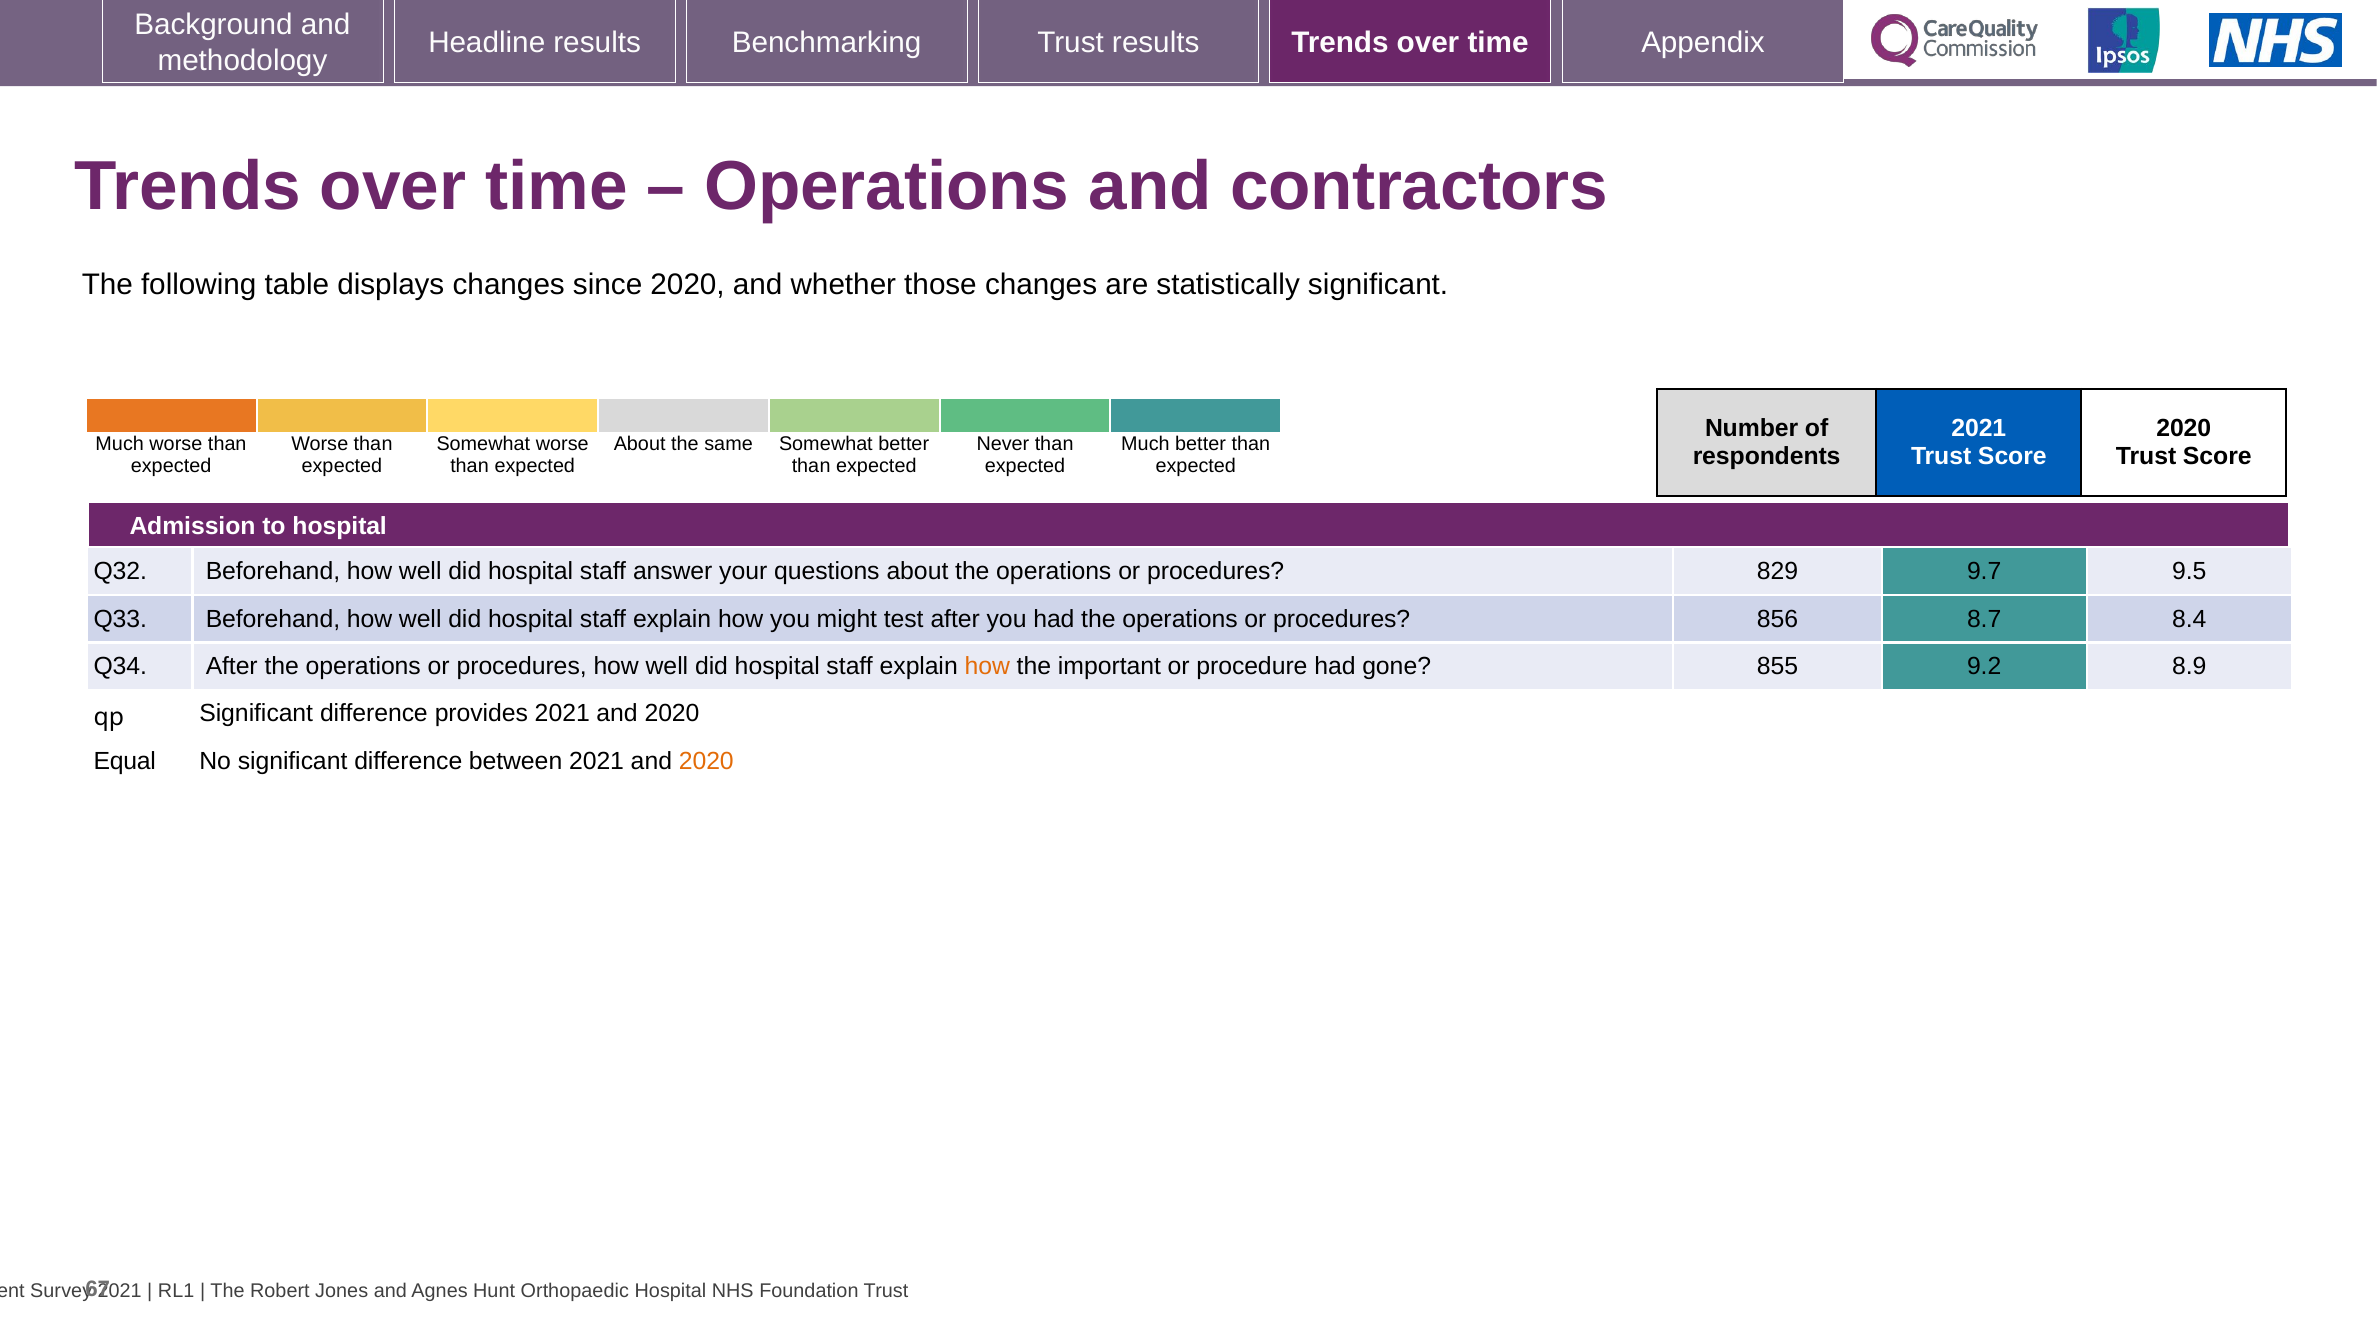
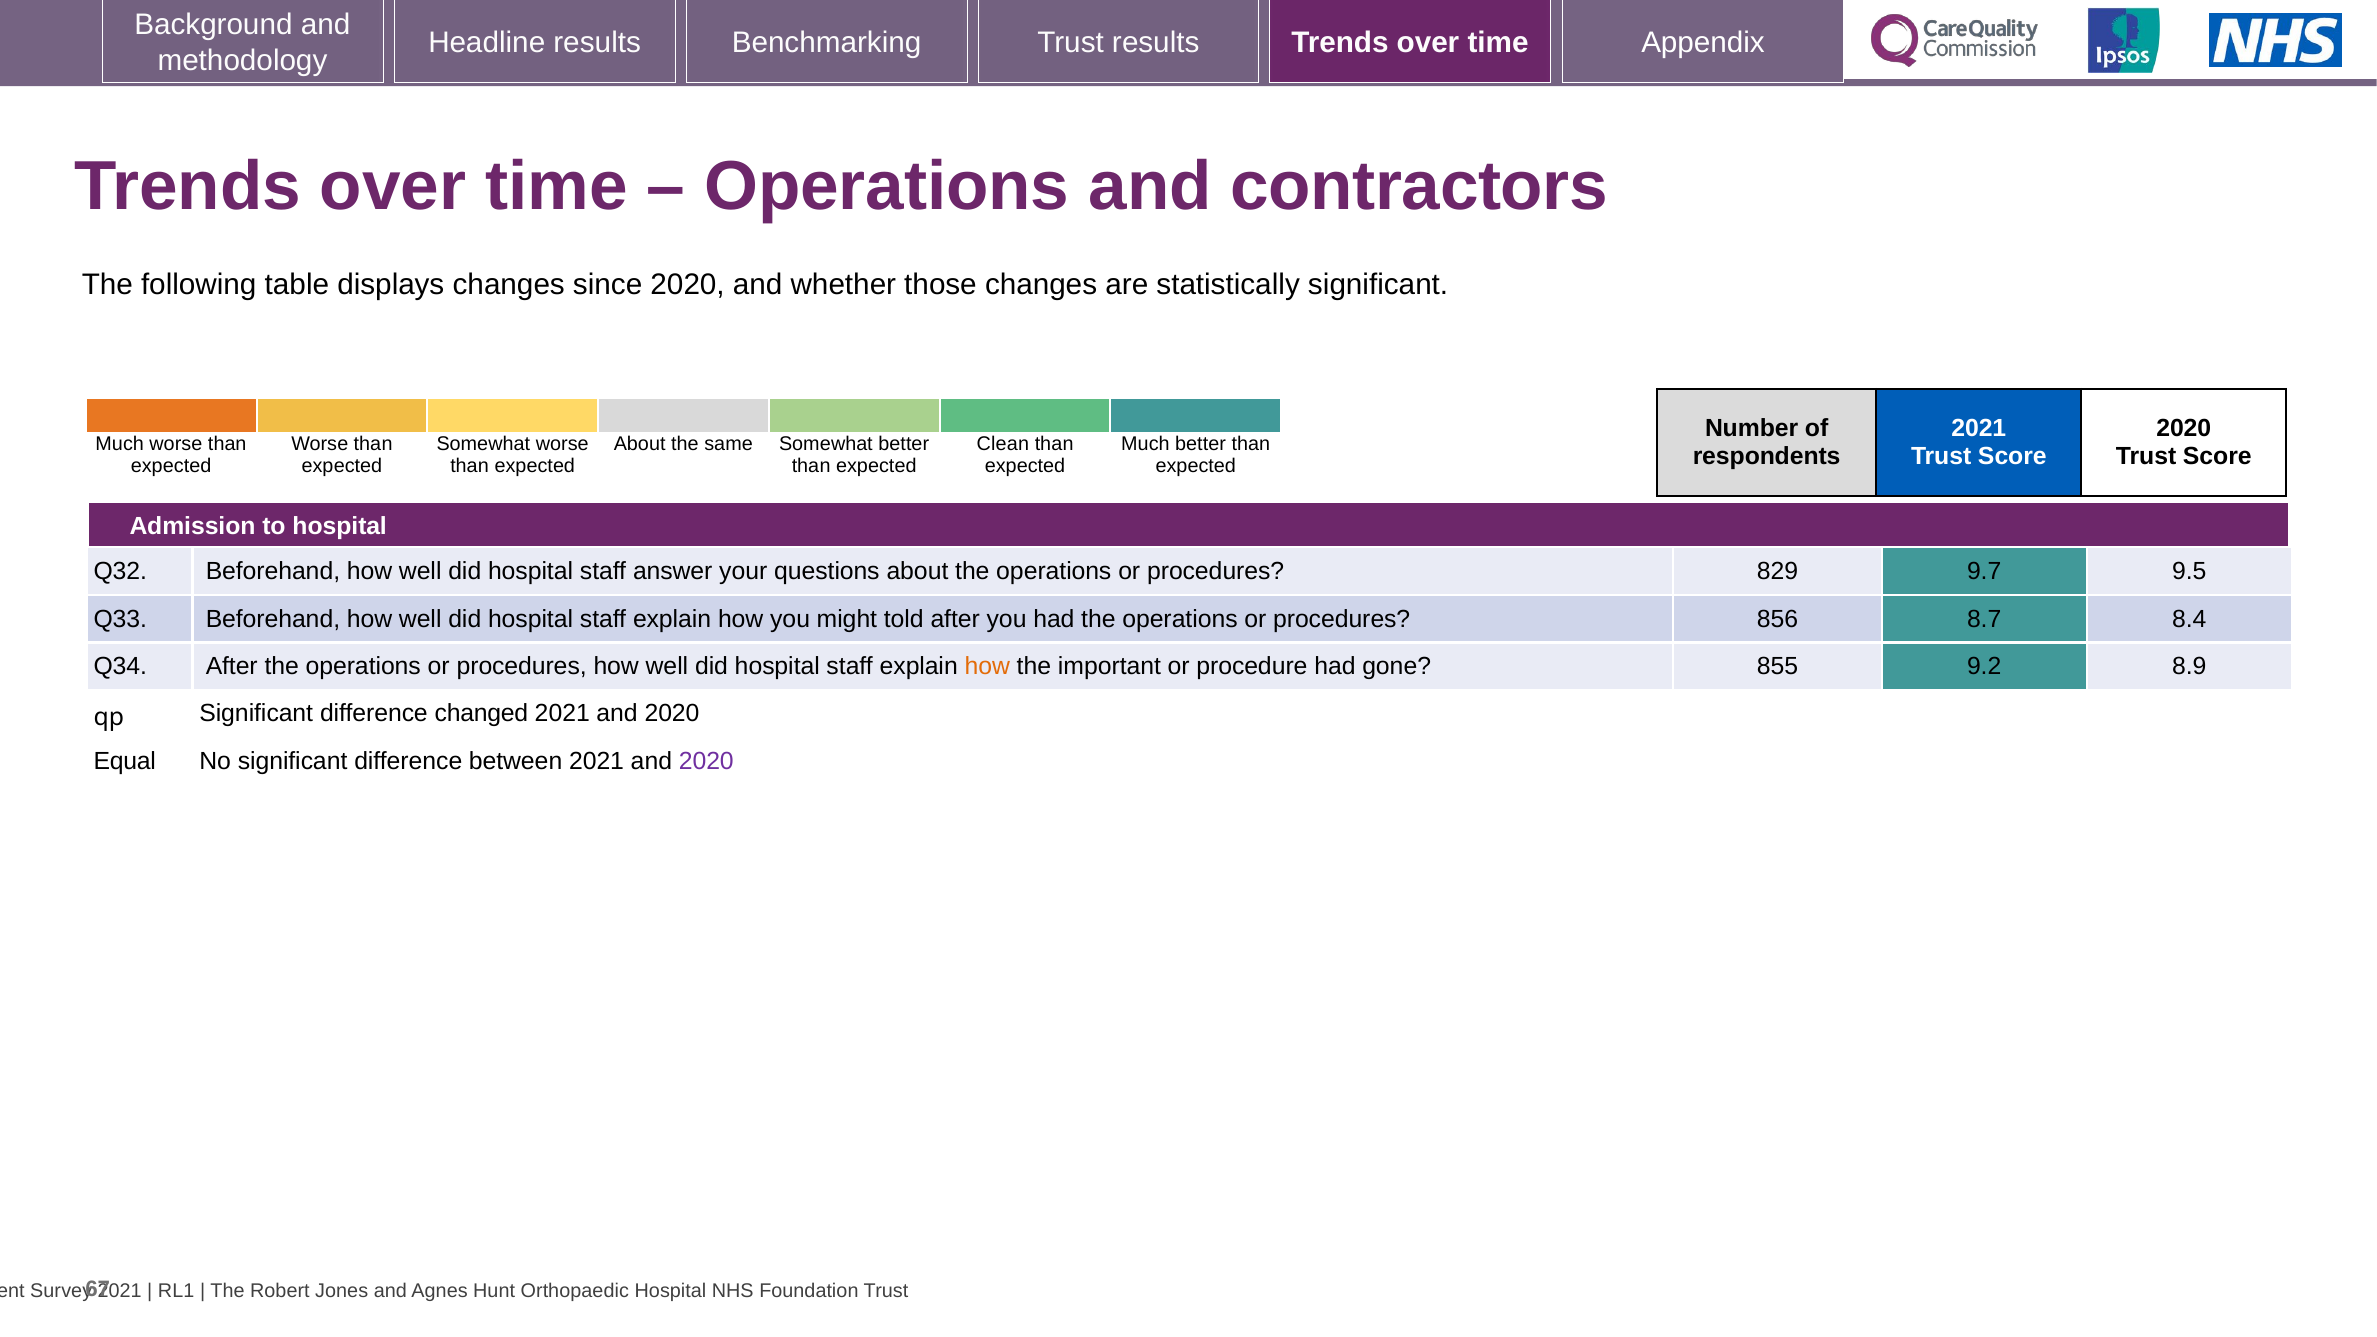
Never: Never -> Clean (1003, 444)
test: test -> told (904, 619)
provides: provides -> changed (481, 713)
2020 colour: orange -> purple (706, 761)
